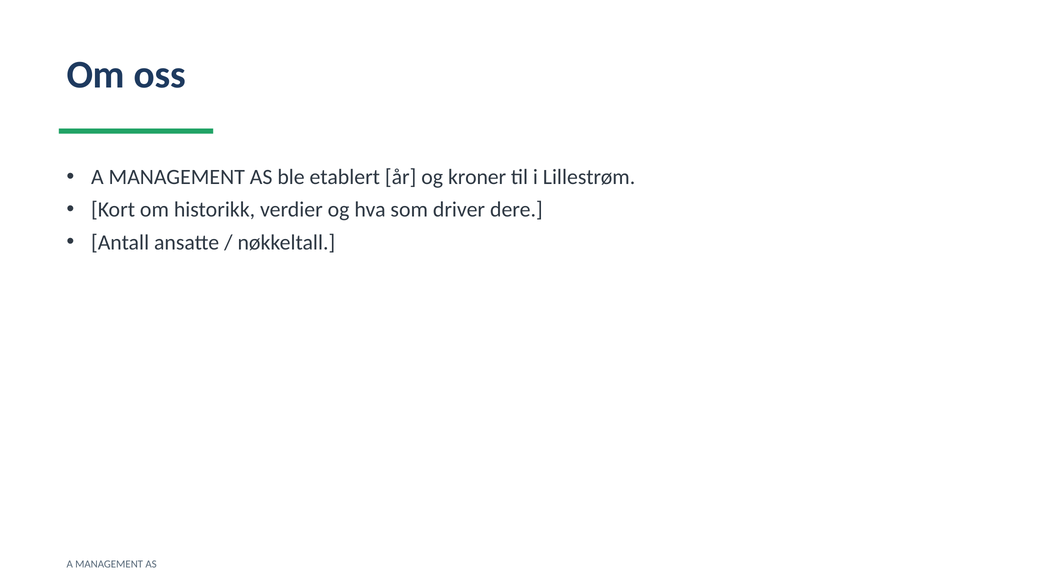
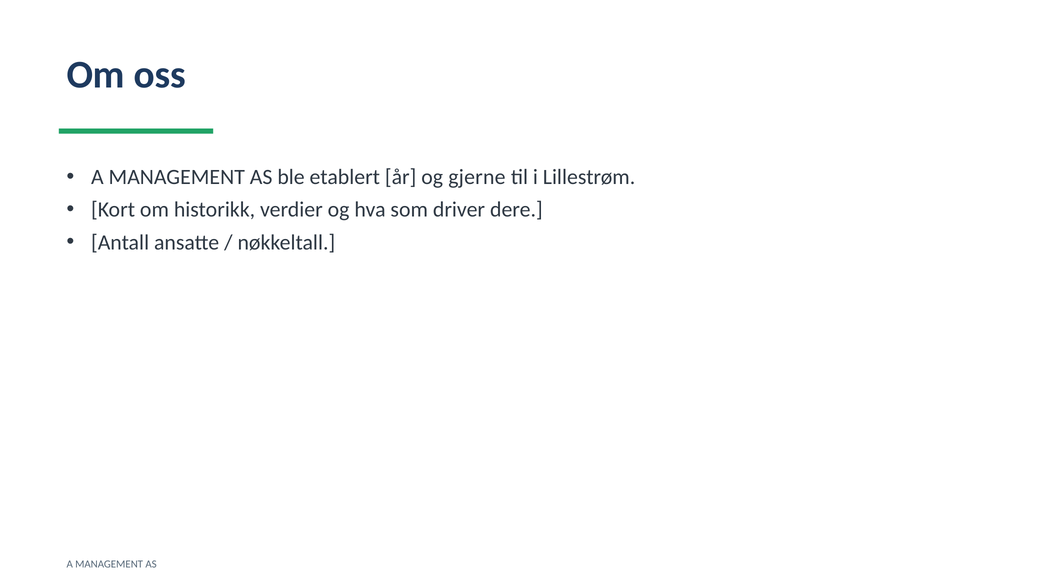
kroner: kroner -> gjerne (477, 177)
